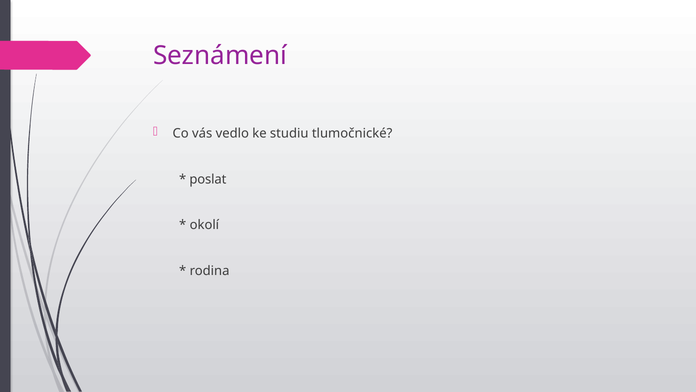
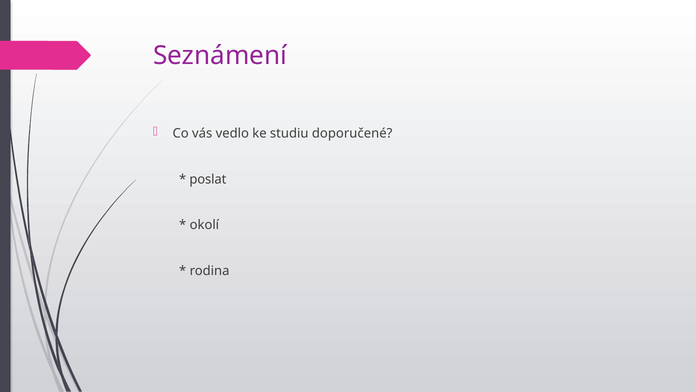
tlumočnické: tlumočnické -> doporučené (352, 133)
